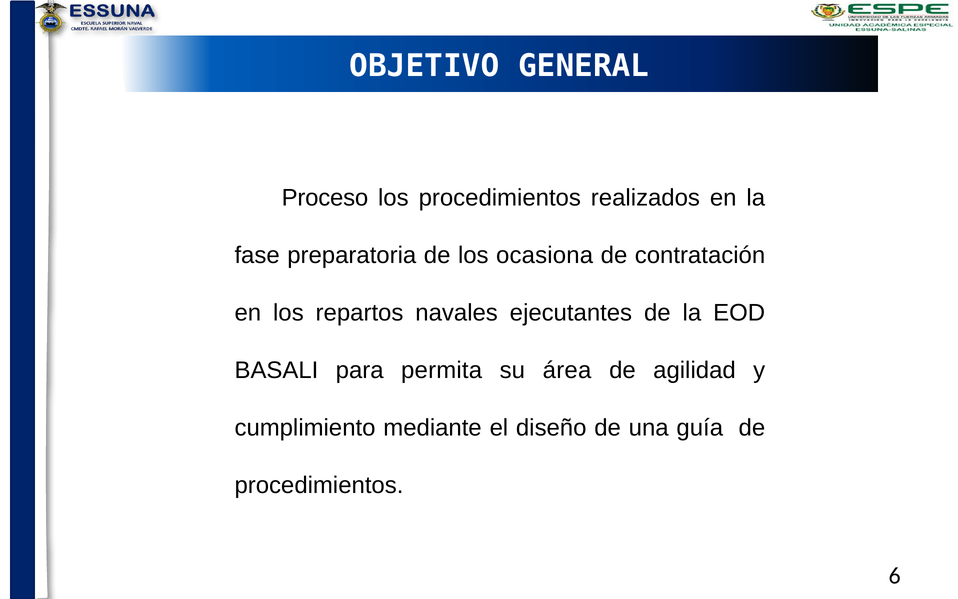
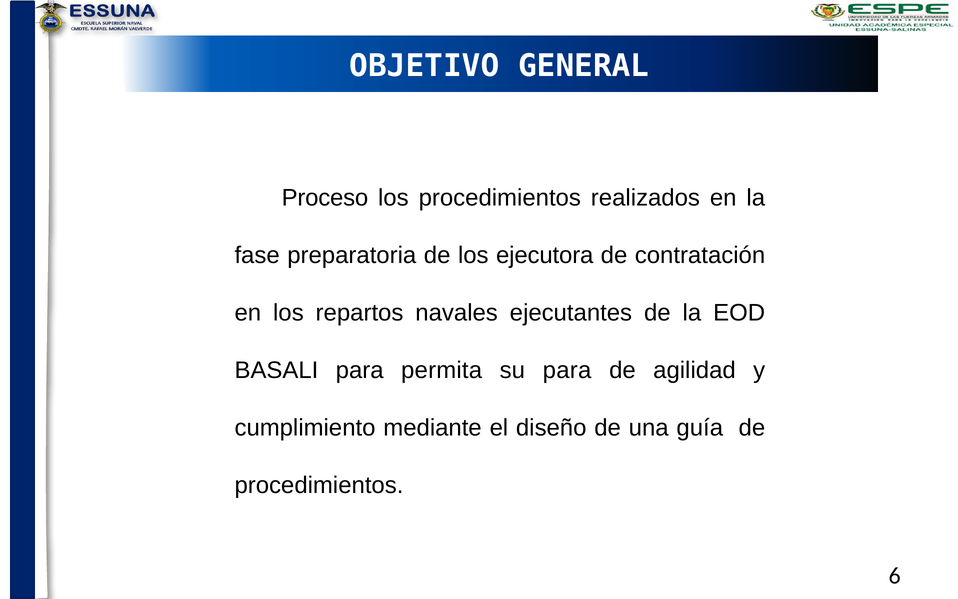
ocasiona: ocasiona -> ejecutora (545, 255)
su área: área -> para (567, 370)
